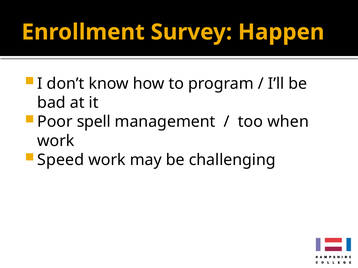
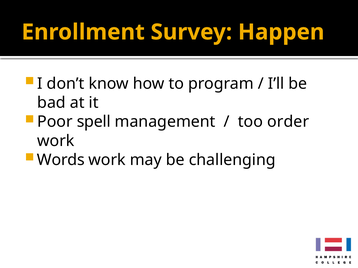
when: when -> order (288, 122)
Speed: Speed -> Words (61, 160)
